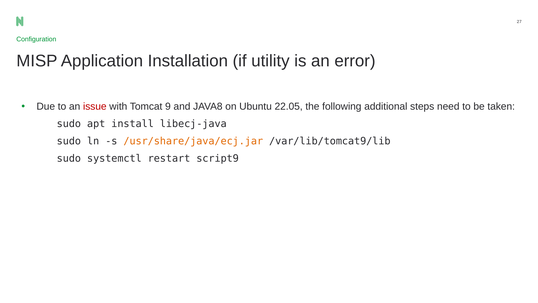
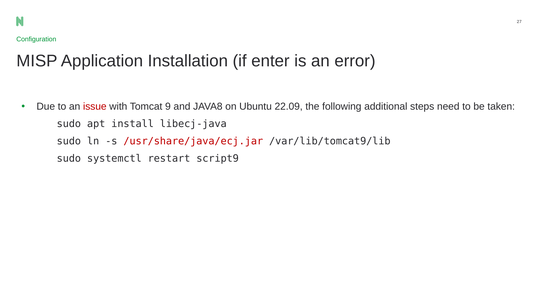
utility: utility -> enter (270, 61)
22.05: 22.05 -> 22.09 (289, 106)
/usr/share/java/ecj.jar colour: orange -> red (193, 141)
